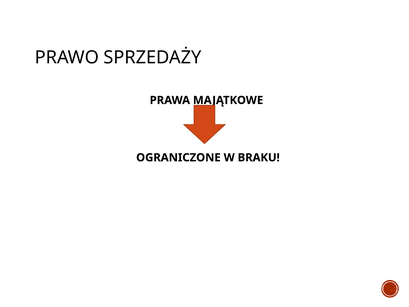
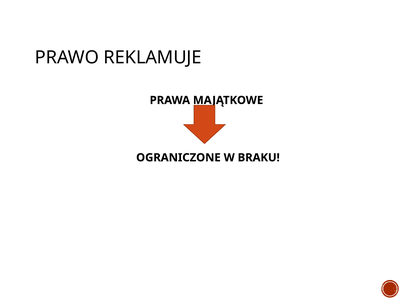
SPRZEDAŻY: SPRZEDAŻY -> REKLAMUJE (153, 58)
